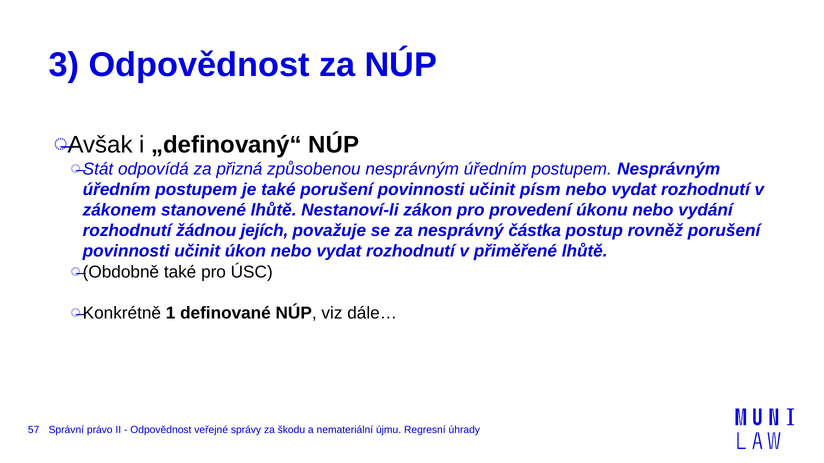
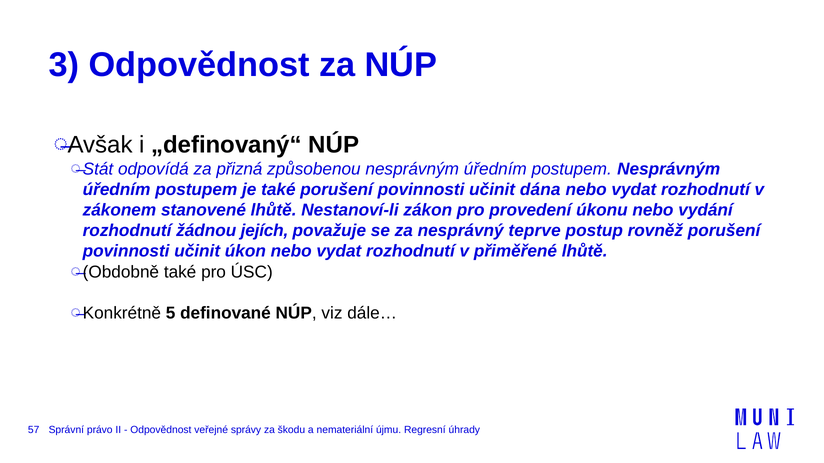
písm: písm -> dána (540, 190)
částka: částka -> teprve (535, 231)
1: 1 -> 5 (171, 313)
